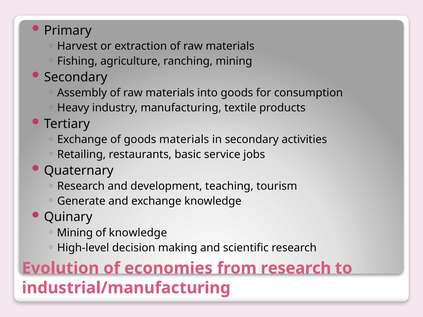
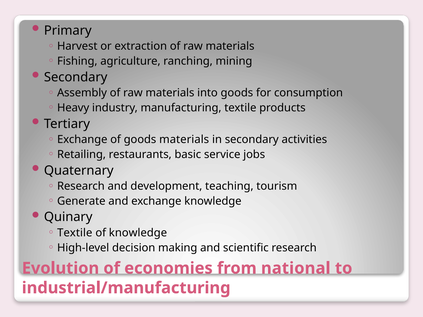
Mining: Mining -> Textile (75, 233)
from research: research -> national (296, 268)
